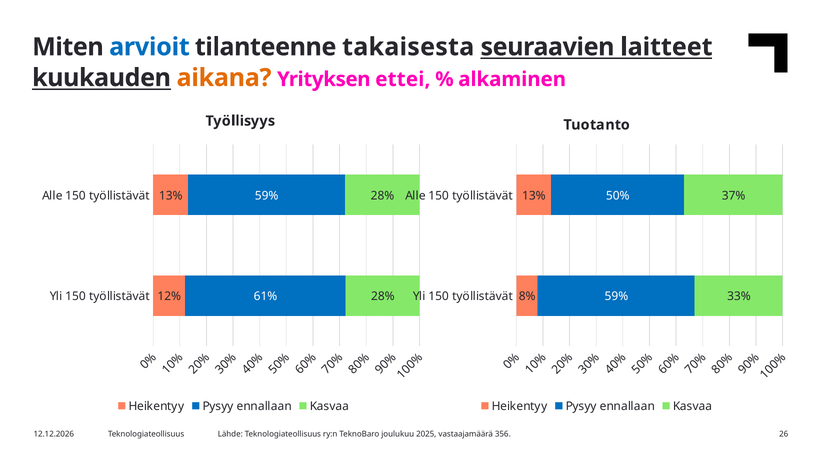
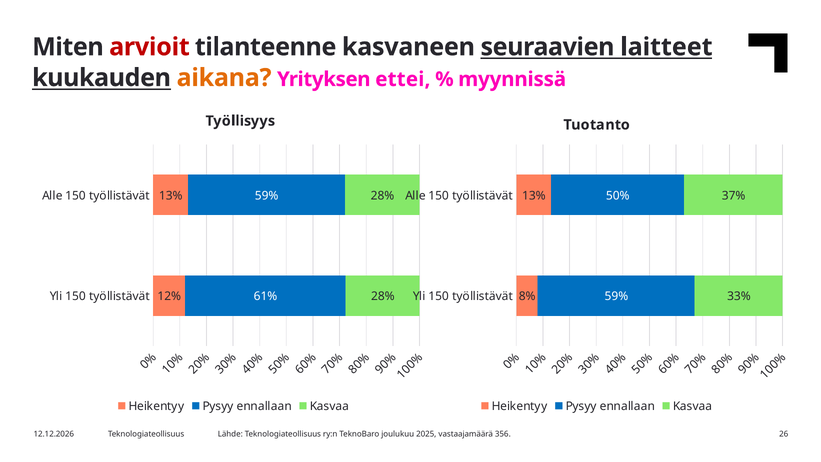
arvioit colour: blue -> red (149, 47)
takaisesta: takaisesta -> kasvaneen (408, 47)
alkaminen: alkaminen -> myynnissä (512, 79)
